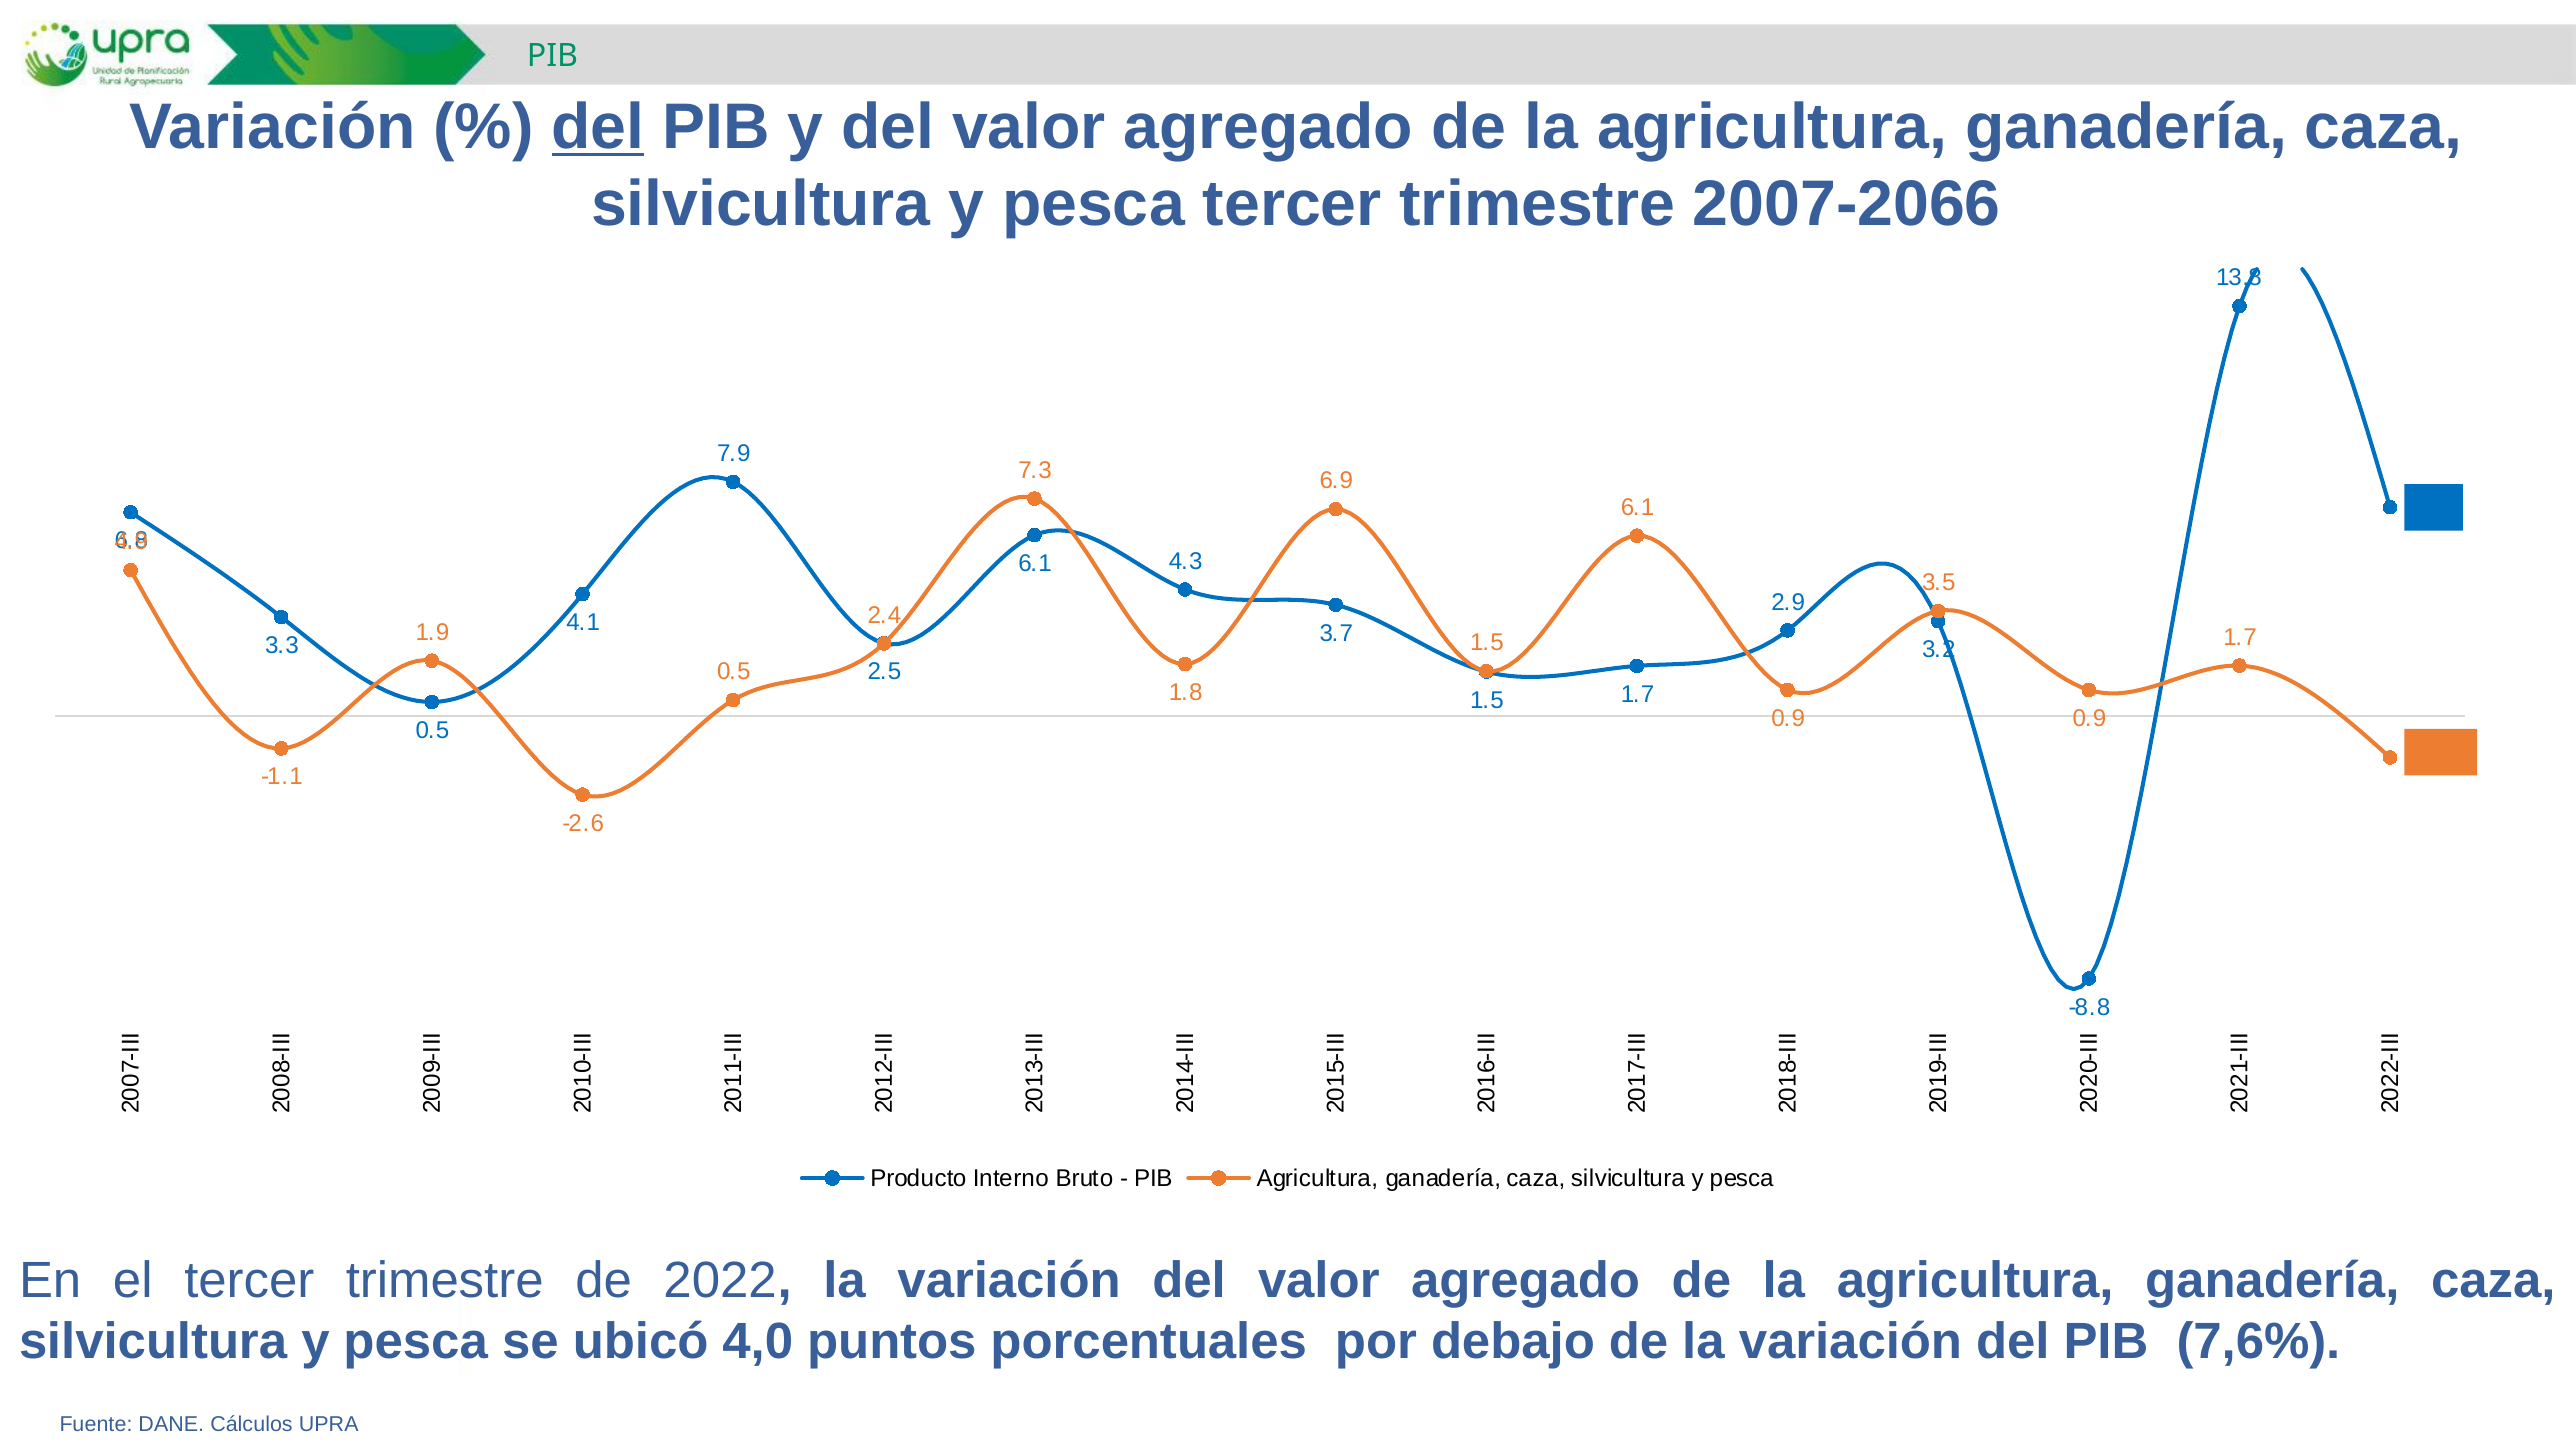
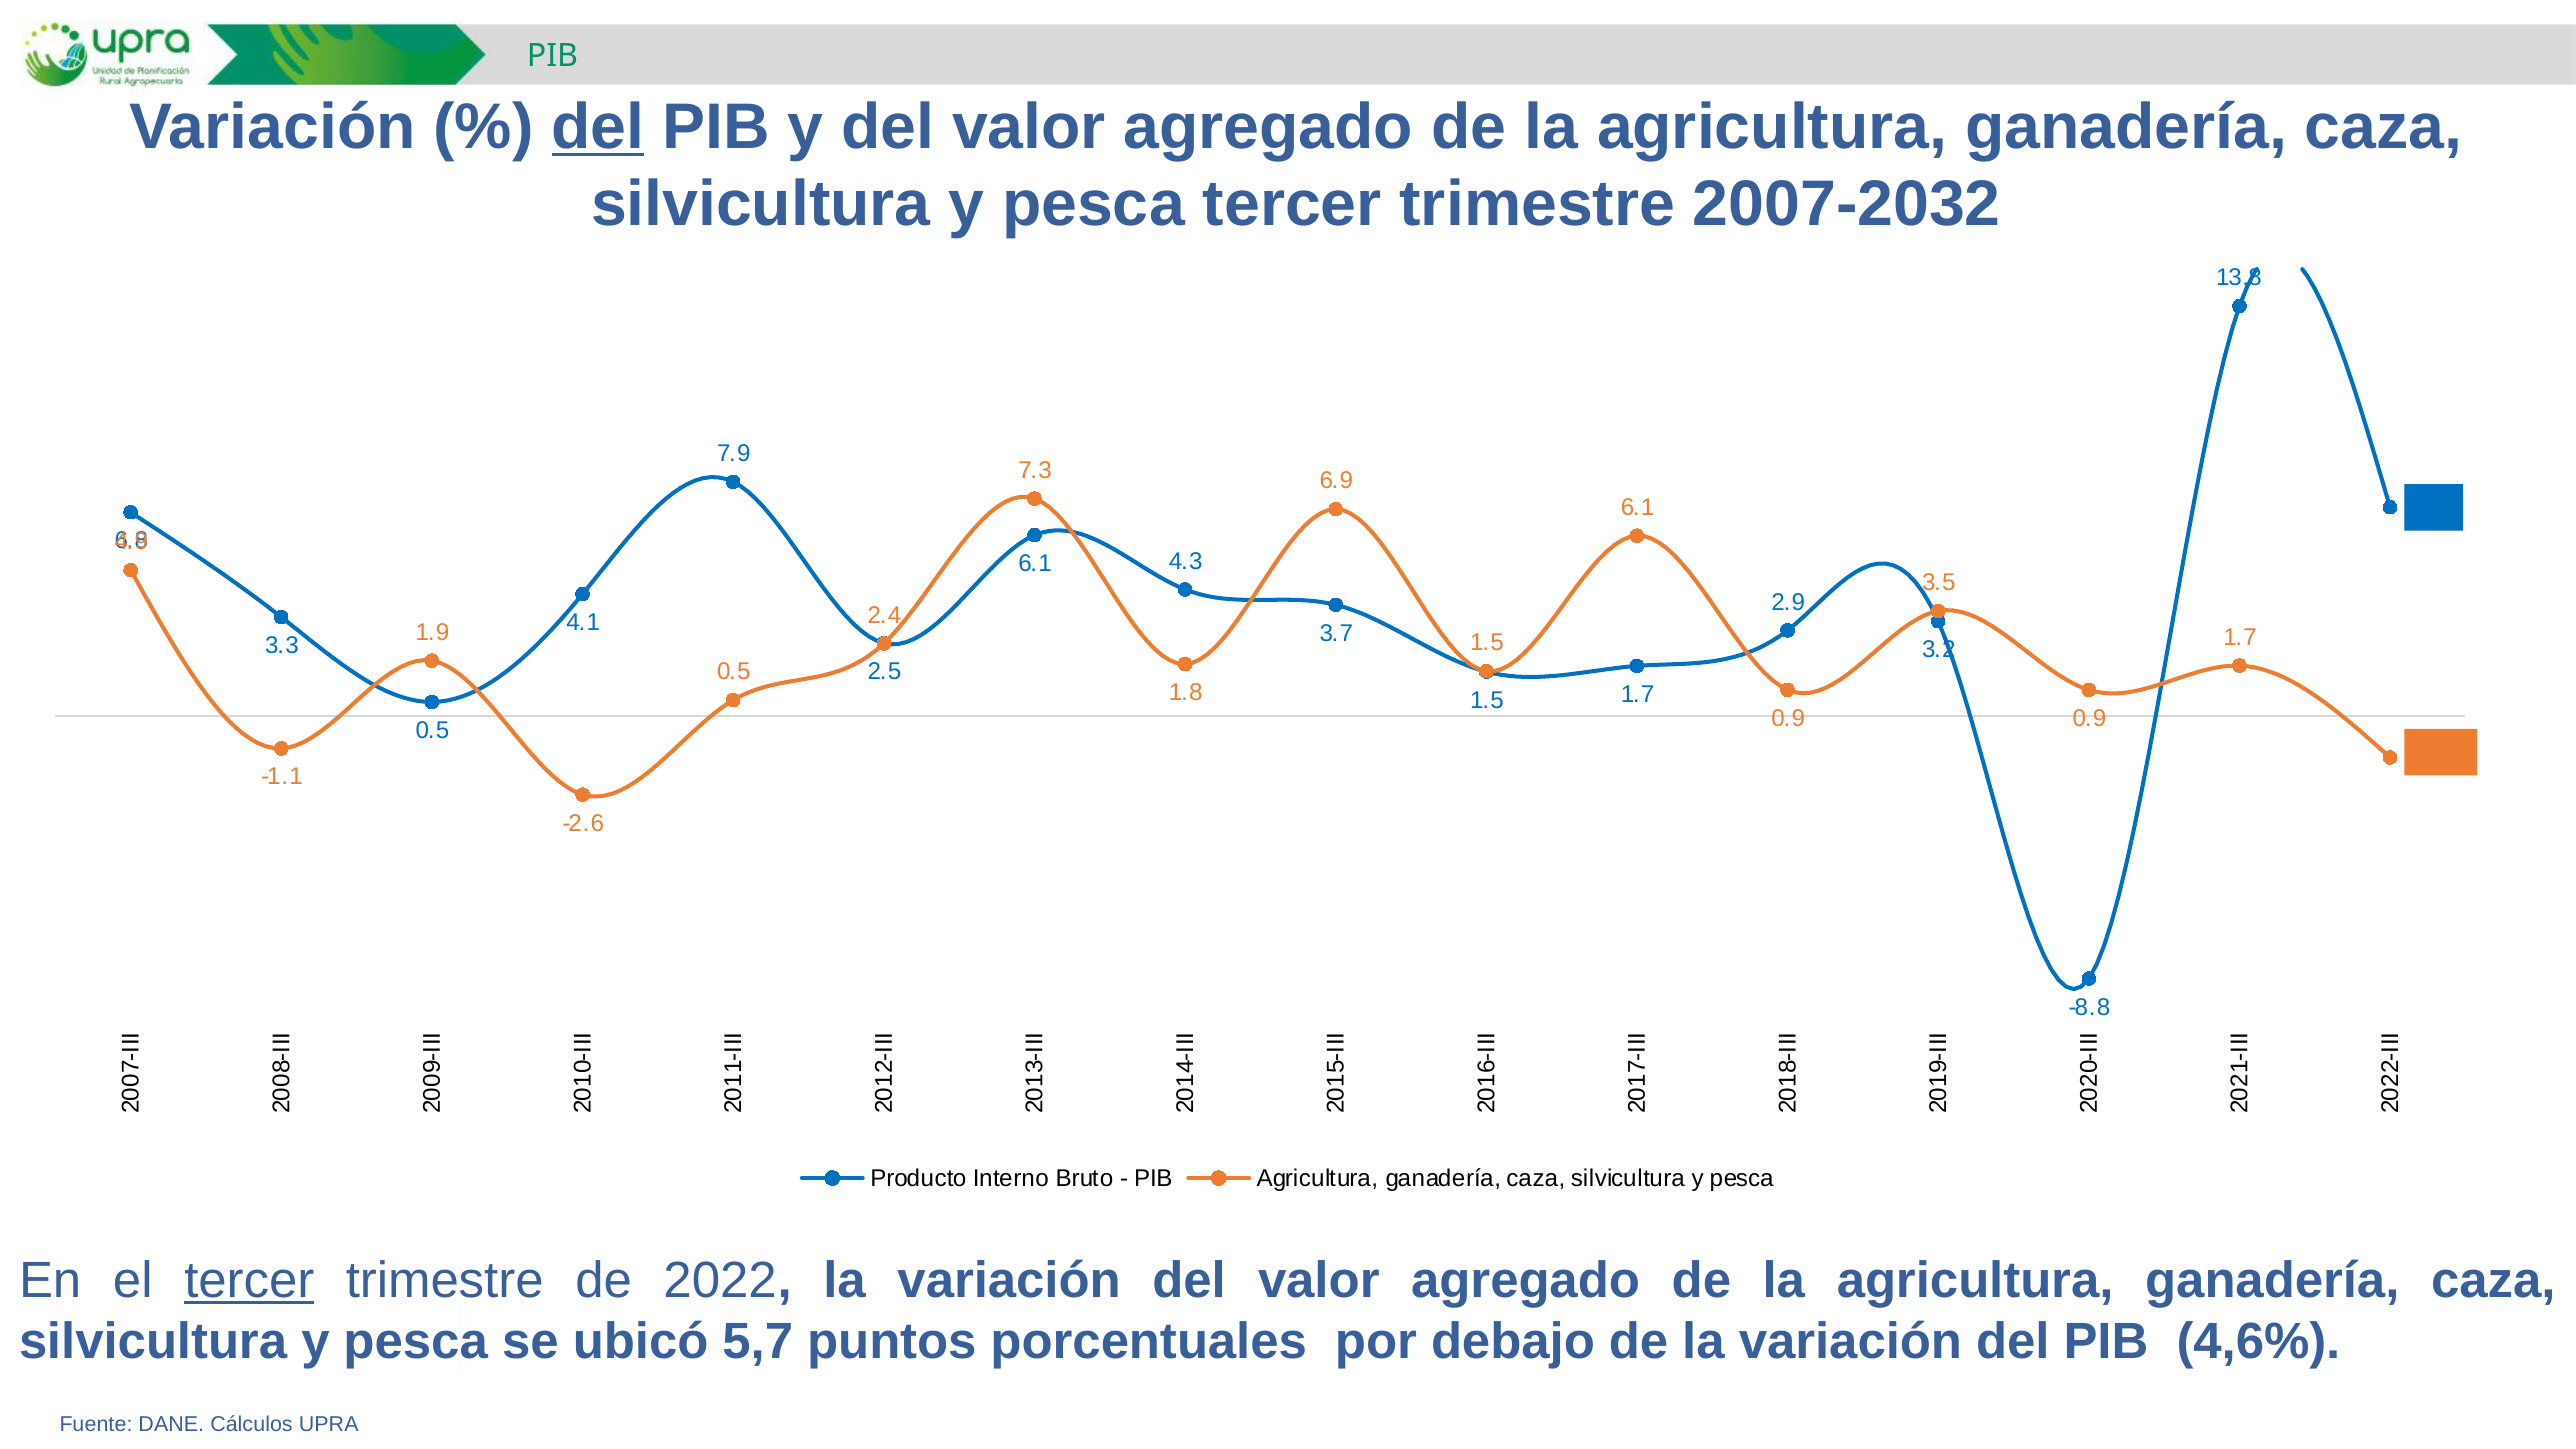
2007-2066: 2007-2066 -> 2007-2032 (1847, 204)
tercer underline: none -> present (249, 1281)
4,0: 4,0 -> 5,7 (758, 1342)
7,6%: 7,6% -> 4,6% (2258, 1342)
